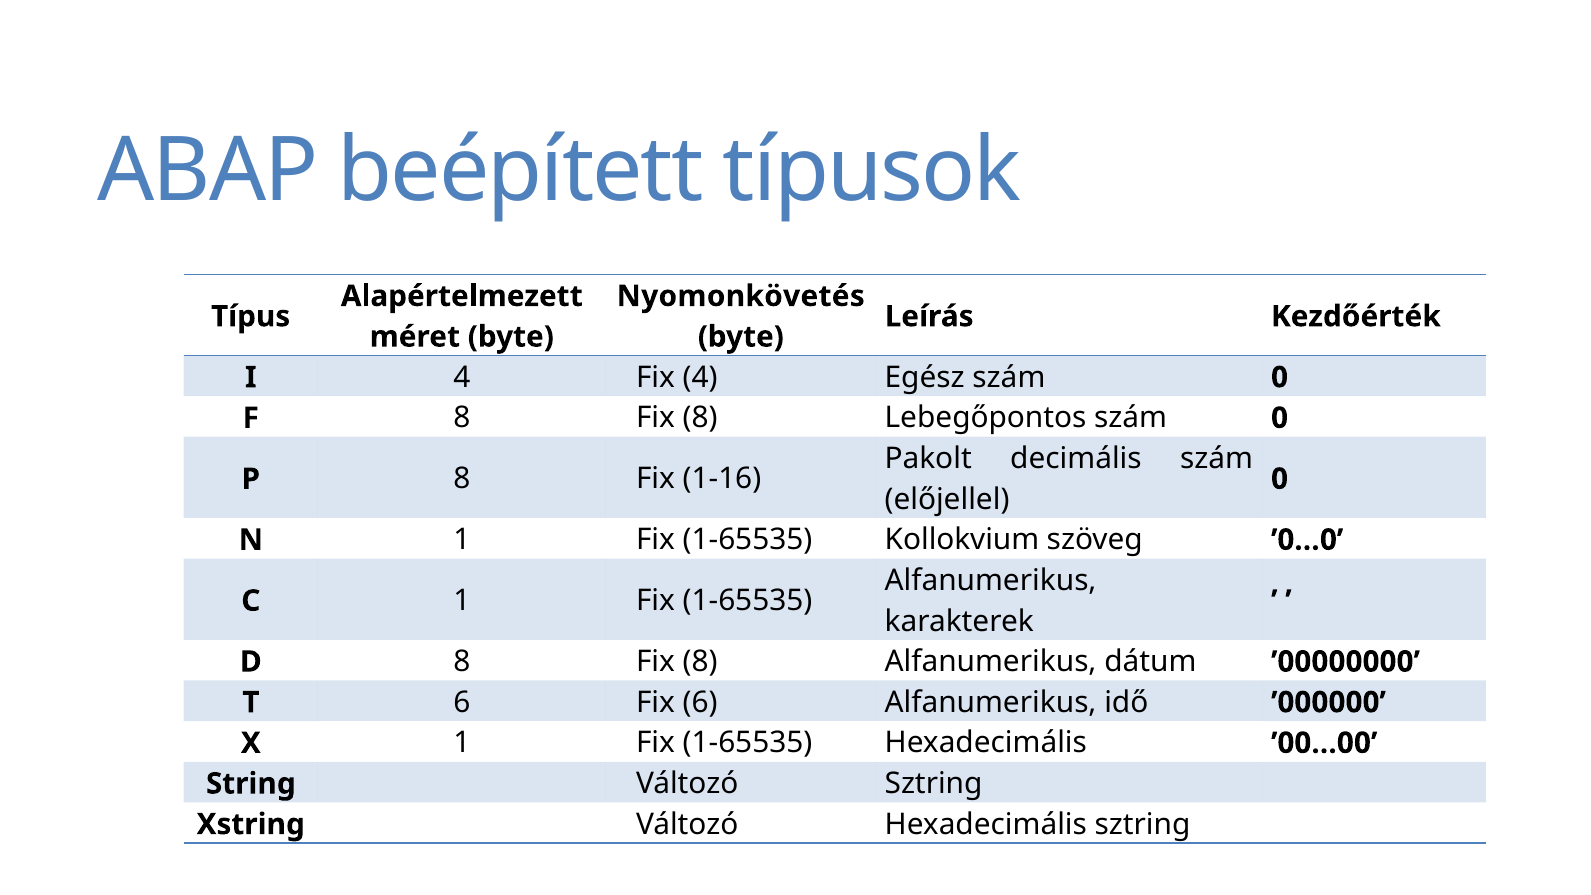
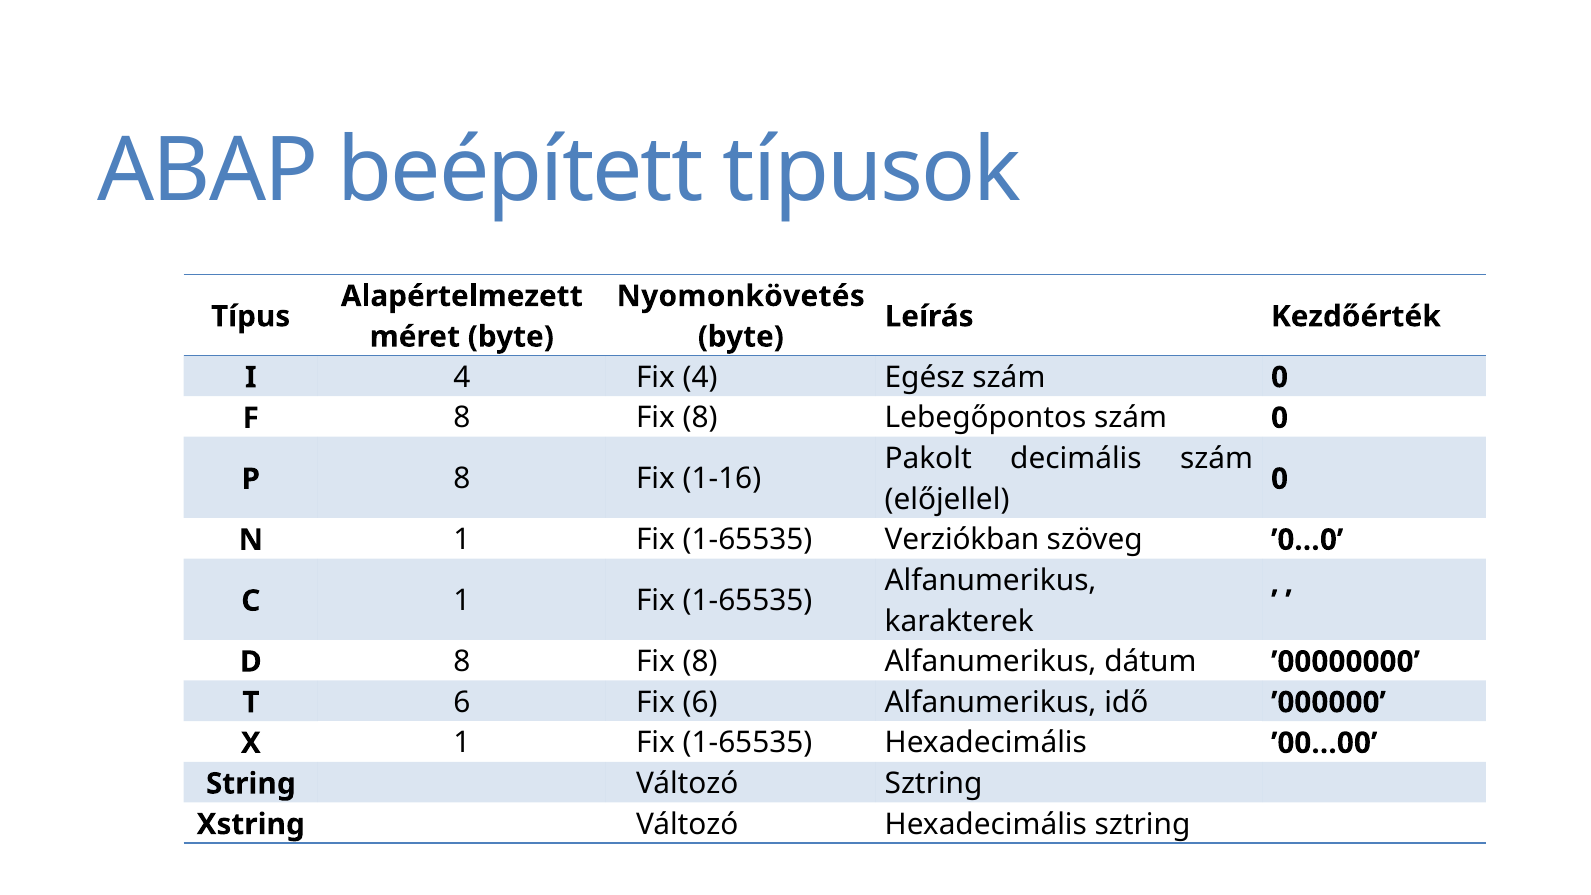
Kollokvium: Kollokvium -> Verziókban (962, 540)
